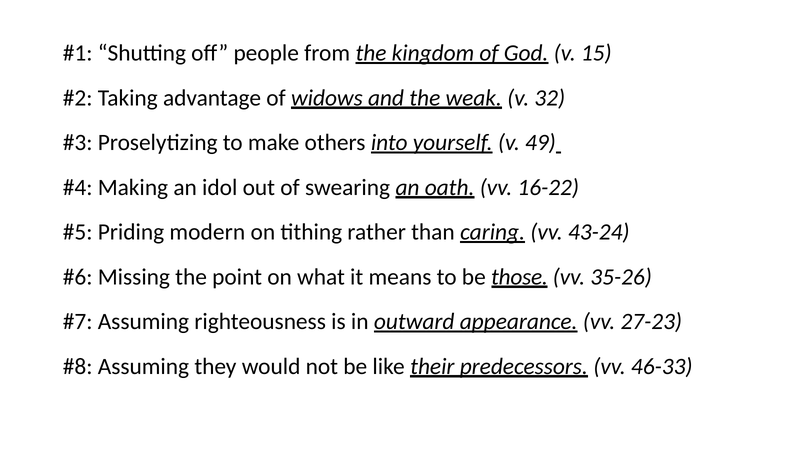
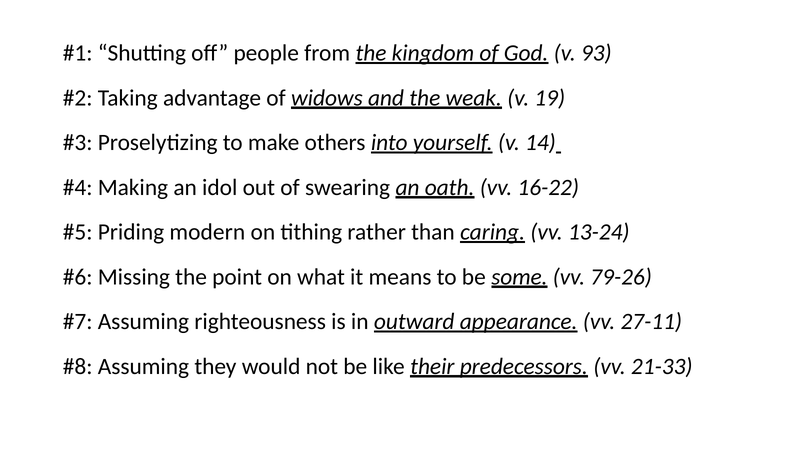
15: 15 -> 93 (596, 53)
32: 32 -> 19 (550, 98)
49: 49 -> 14 (540, 143)
43-24: 43-24 -> 13-24 (599, 232)
those: those -> some (519, 277)
35-26: 35-26 -> 79-26 (621, 277)
27-23: 27-23 -> 27-11 (651, 322)
46-33: 46-33 -> 21-33 (662, 366)
